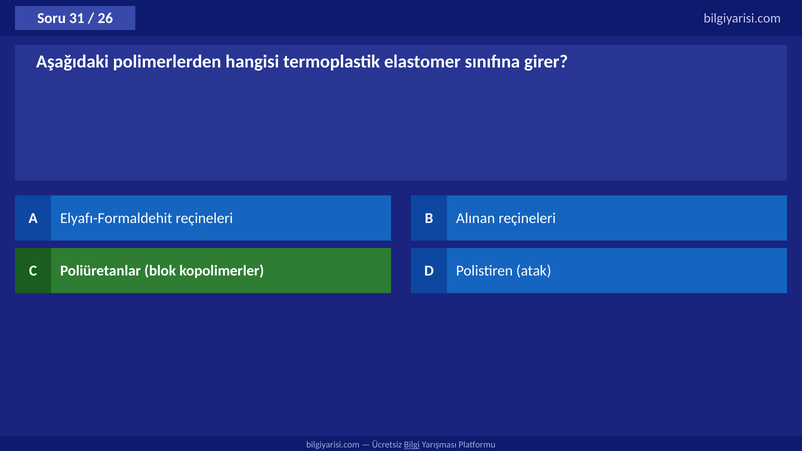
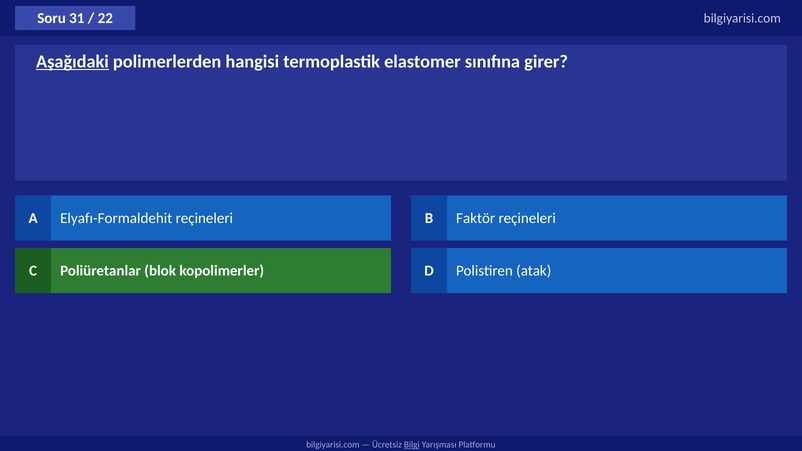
26: 26 -> 22 (105, 18)
Aşağıdaki underline: none -> present (72, 62)
Alınan: Alınan -> Faktör (476, 218)
